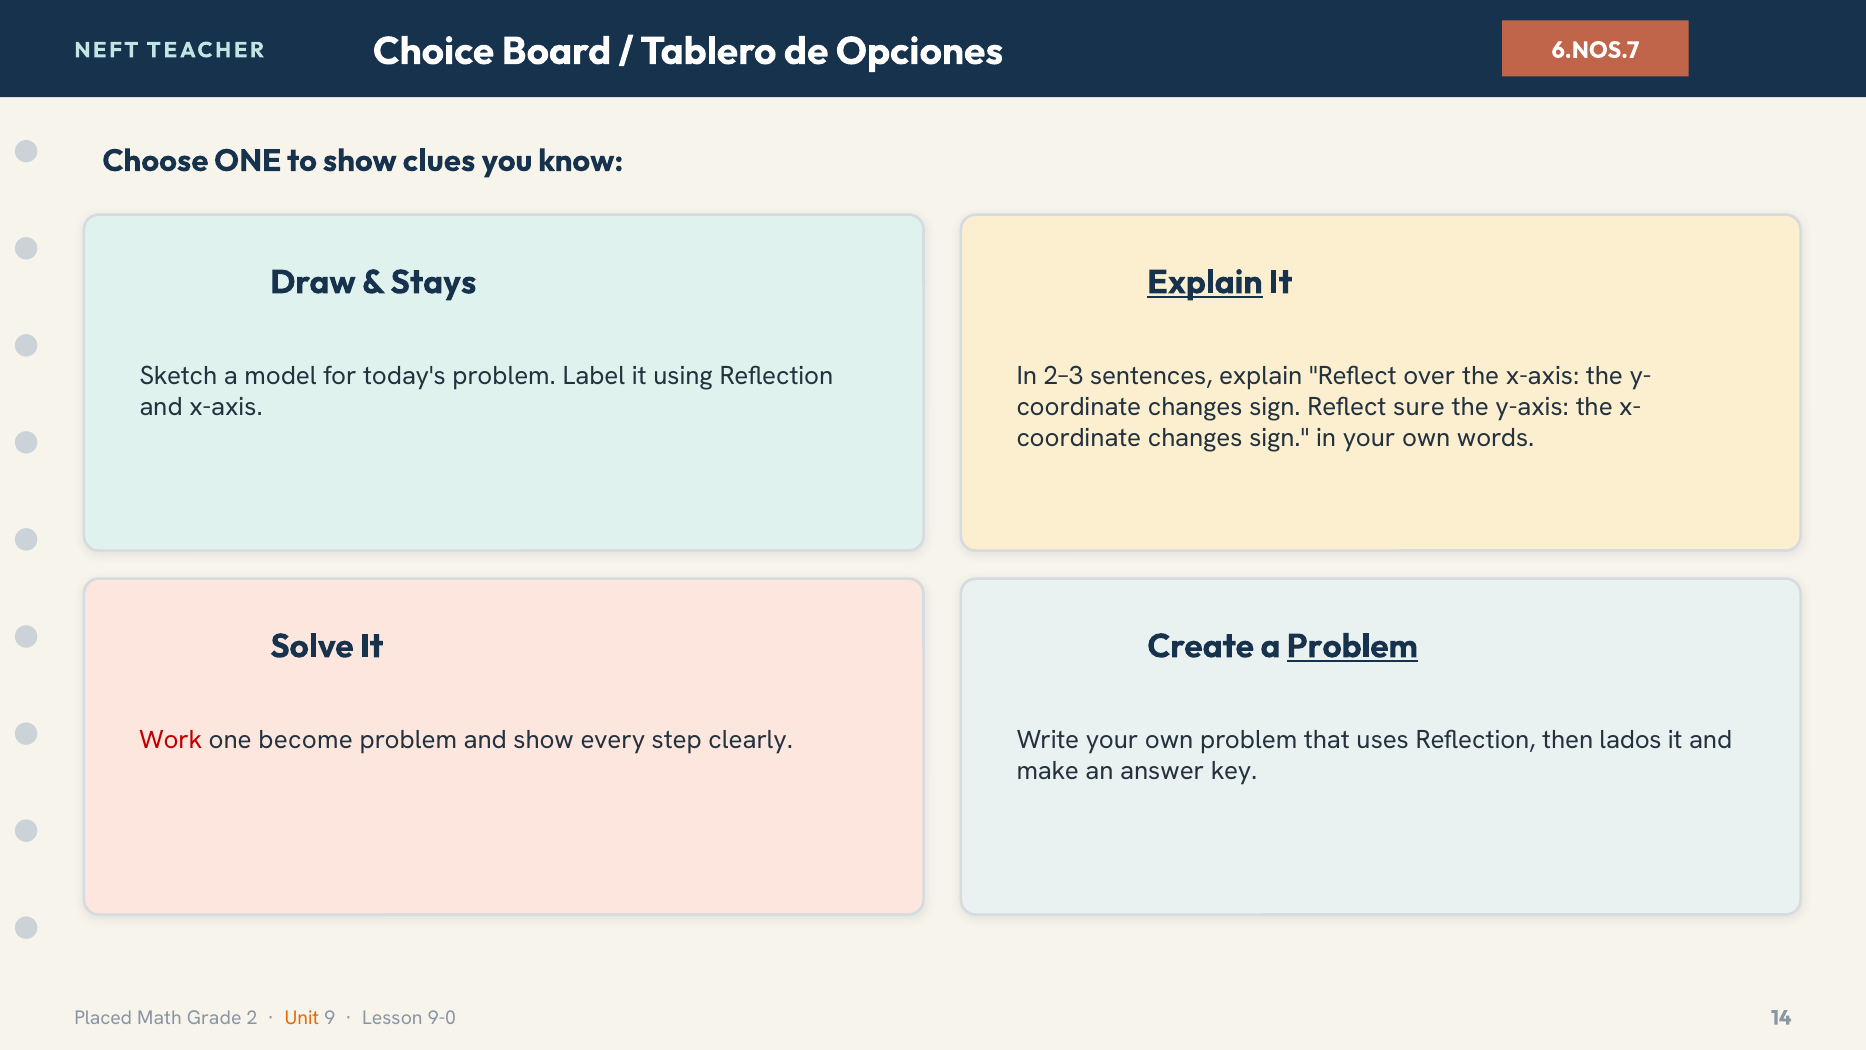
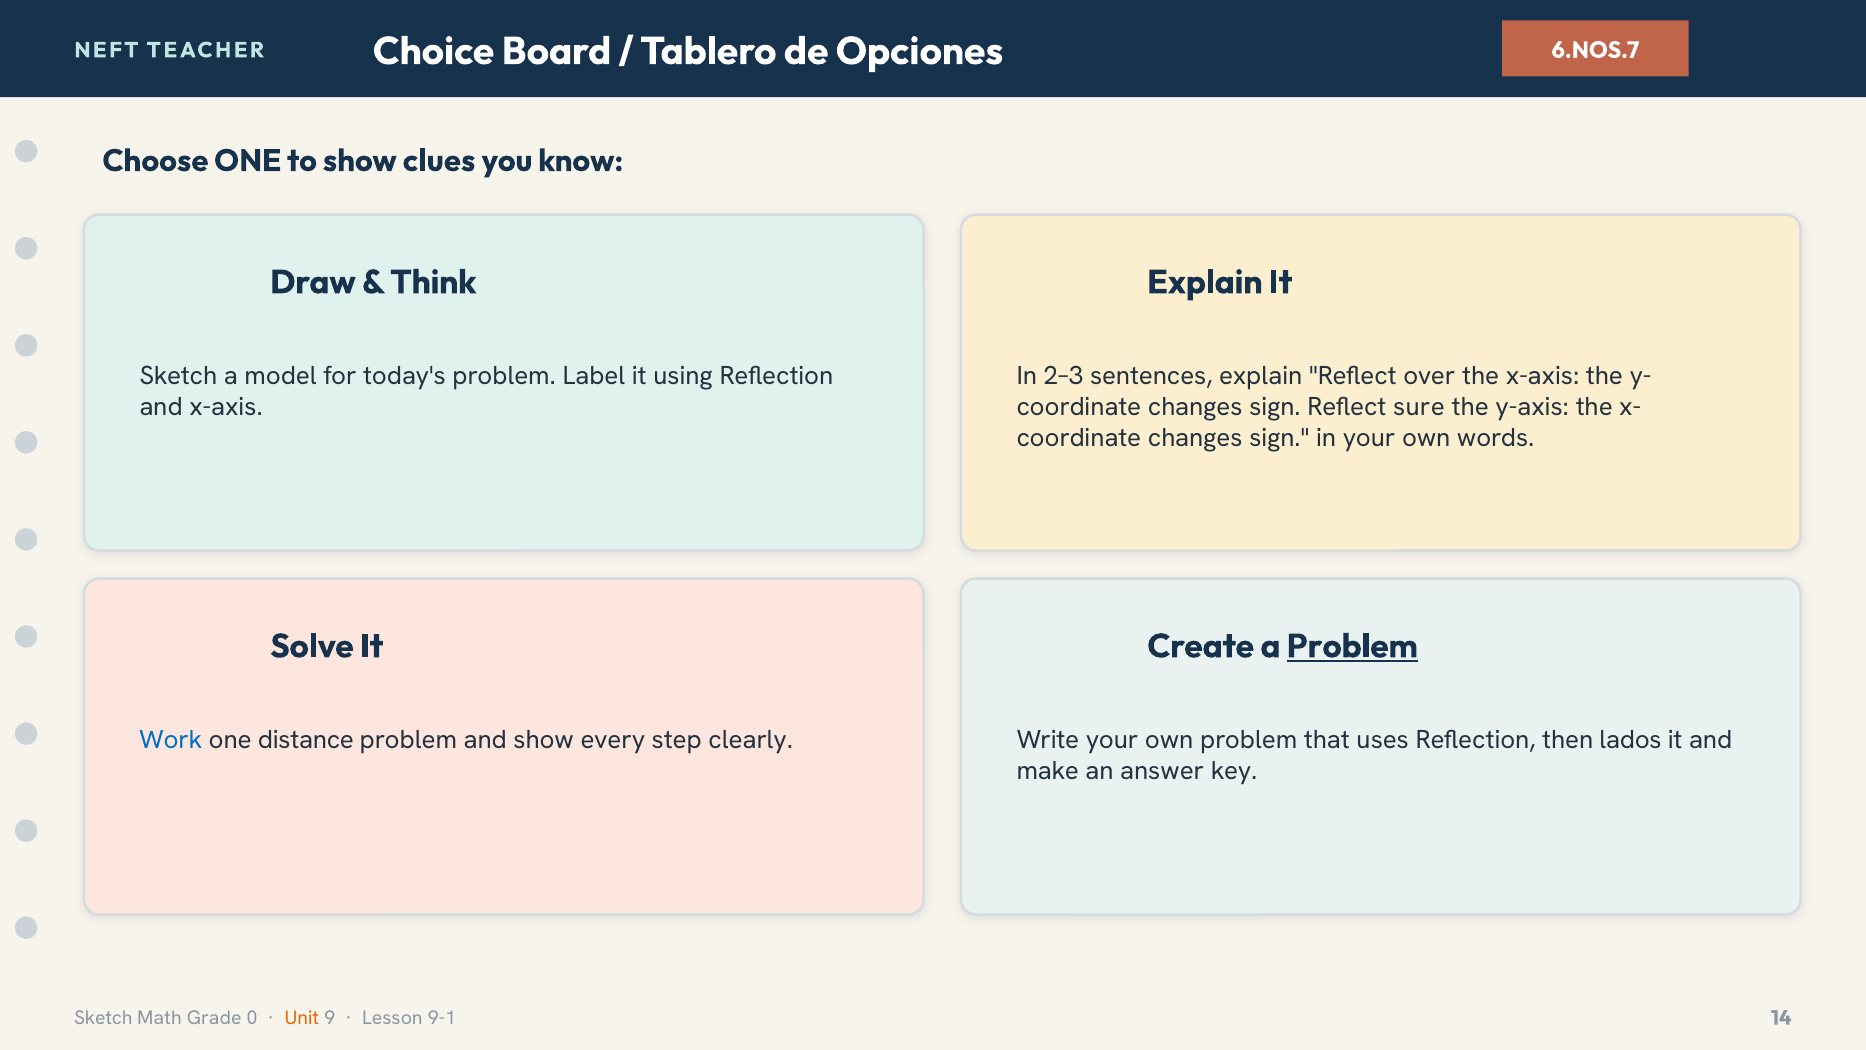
Stays: Stays -> Think (433, 282)
Explain underline: present -> none (1205, 282)
Work colour: red -> blue (171, 739)
become: become -> distance (306, 739)
Placed: Placed -> Sketch (103, 1017)
2: 2 -> 0 (252, 1017)
9-0: 9-0 -> 9-1 (442, 1017)
